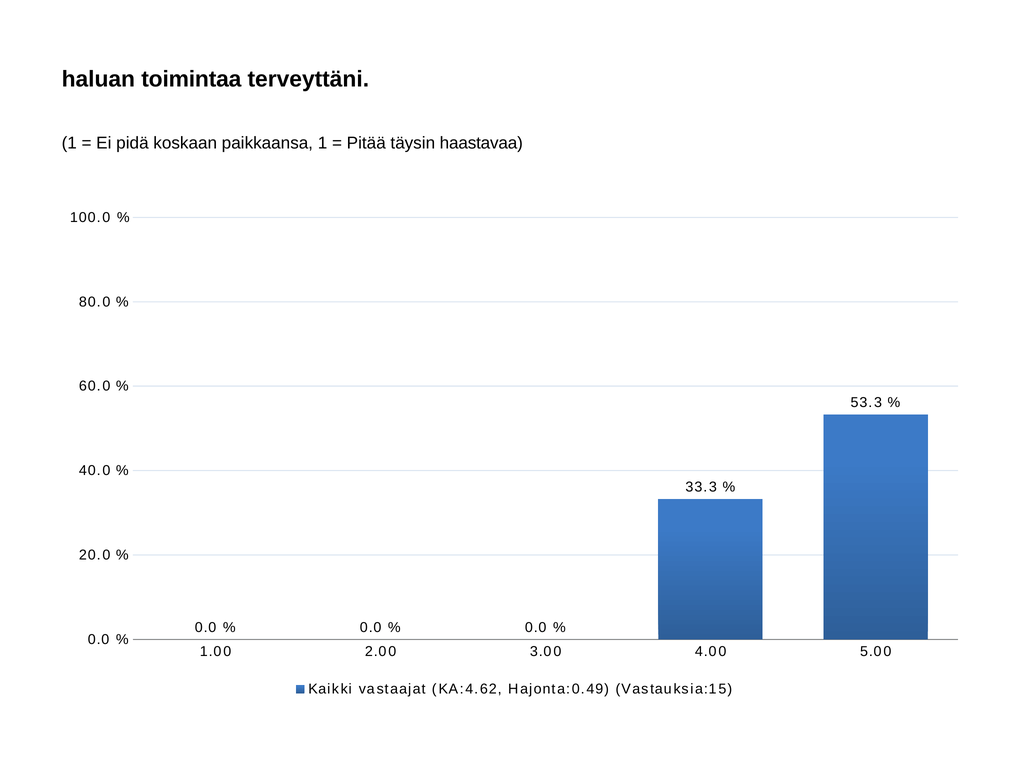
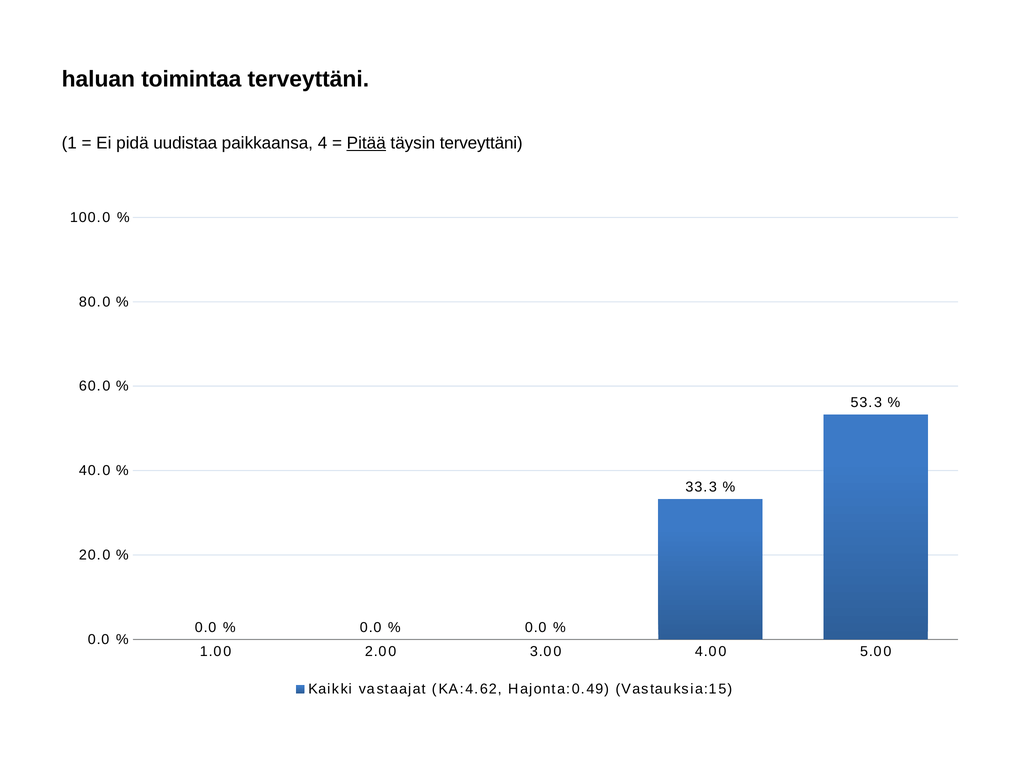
koskaan: koskaan -> uudistaa (185, 143)
paikkaansa 1: 1 -> 4 (323, 143)
Pitää underline: none -> present (366, 143)
täysin haastavaa: haastavaa -> terveyttäni (481, 143)
